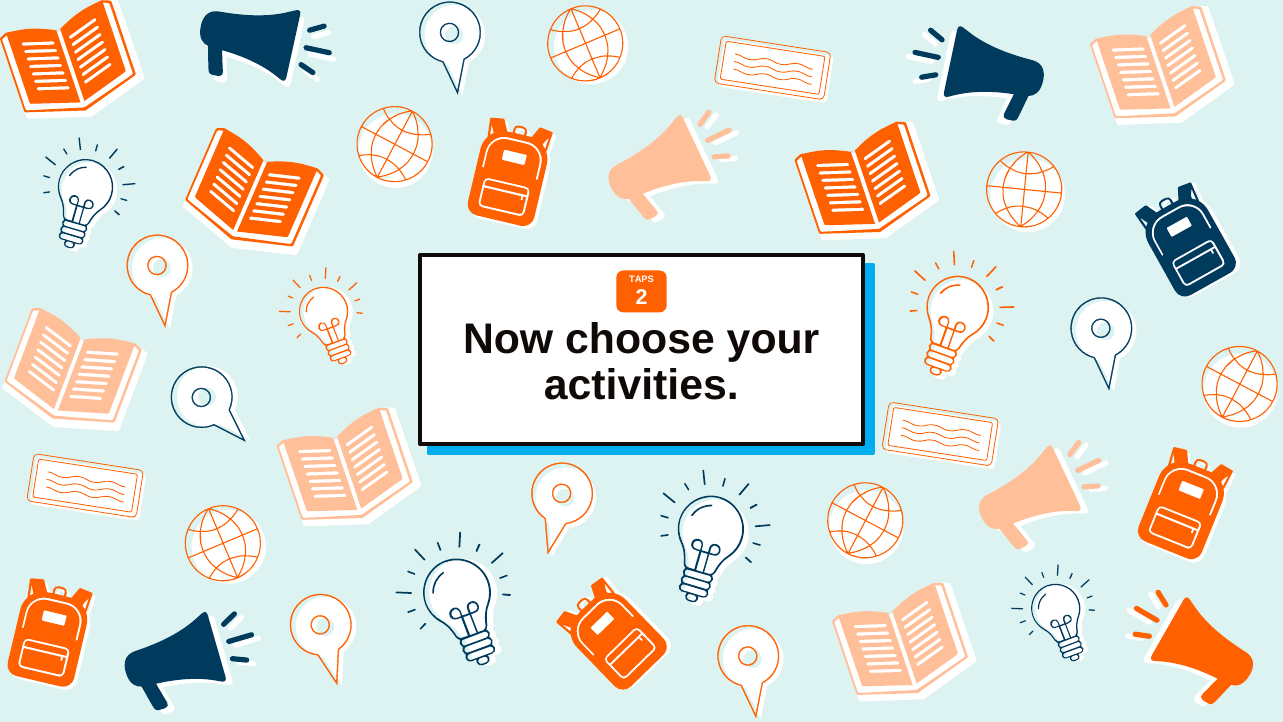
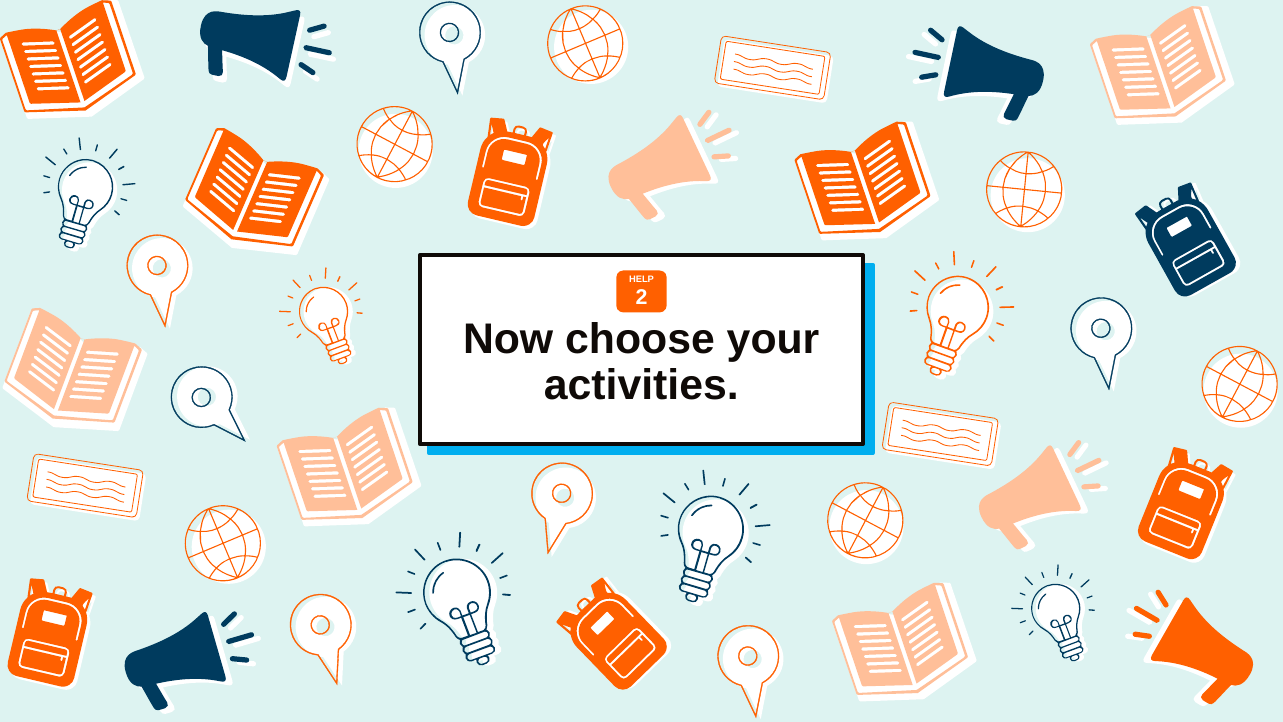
TAPS: TAPS -> HELP (642, 279)
